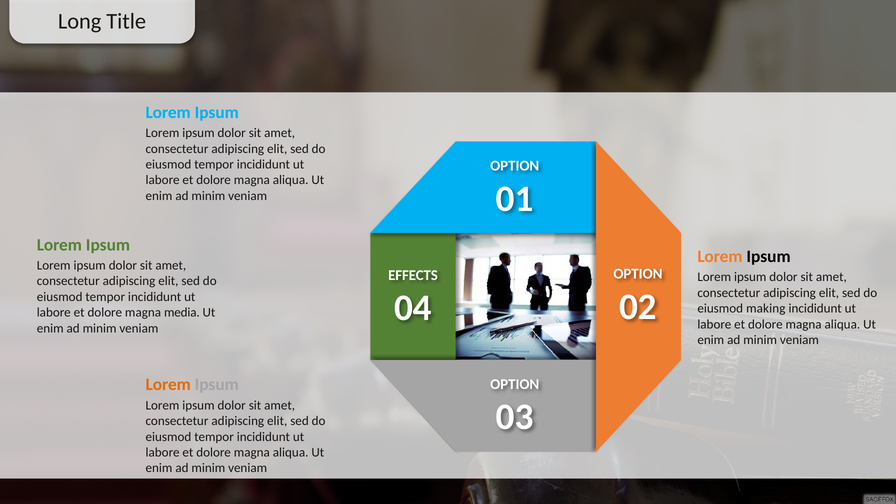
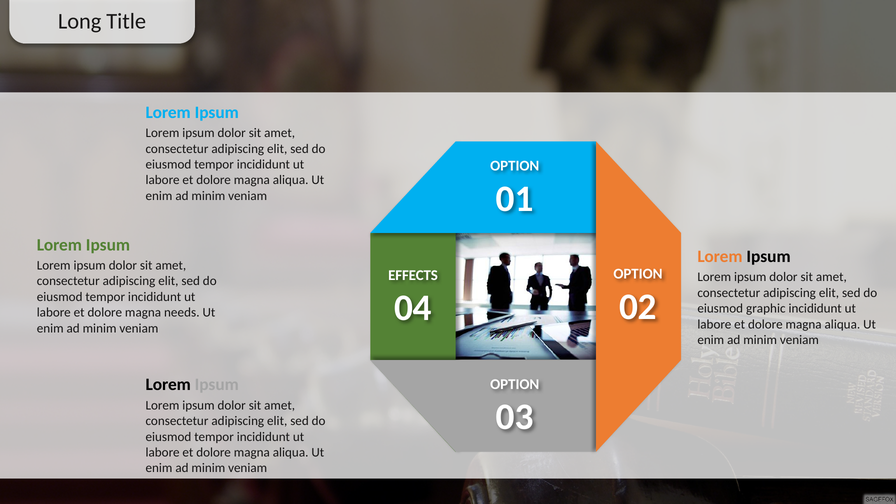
making: making -> graphic (766, 309)
media: media -> needs (182, 313)
Lorem colour: orange -> black (168, 385)
